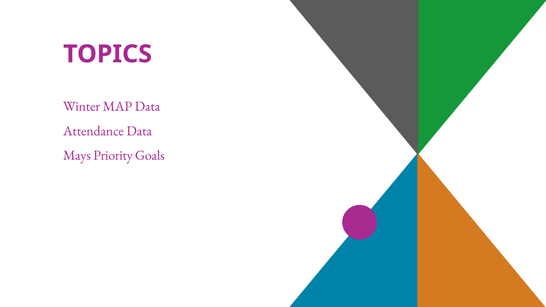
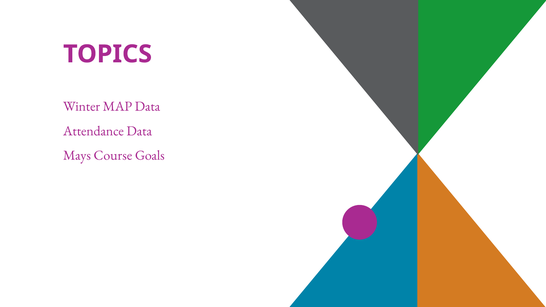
Priority: Priority -> Course (113, 155)
